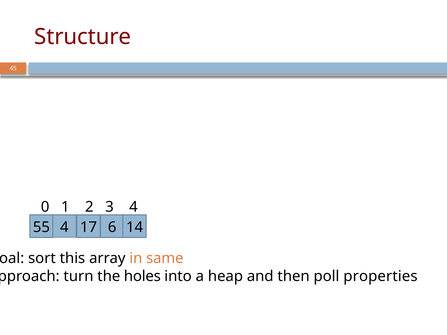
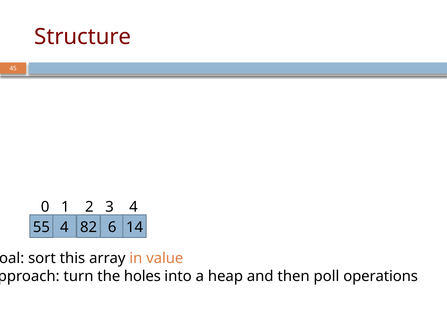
17: 17 -> 82 (89, 227)
same: same -> value (165, 258)
properties: properties -> operations (381, 276)
